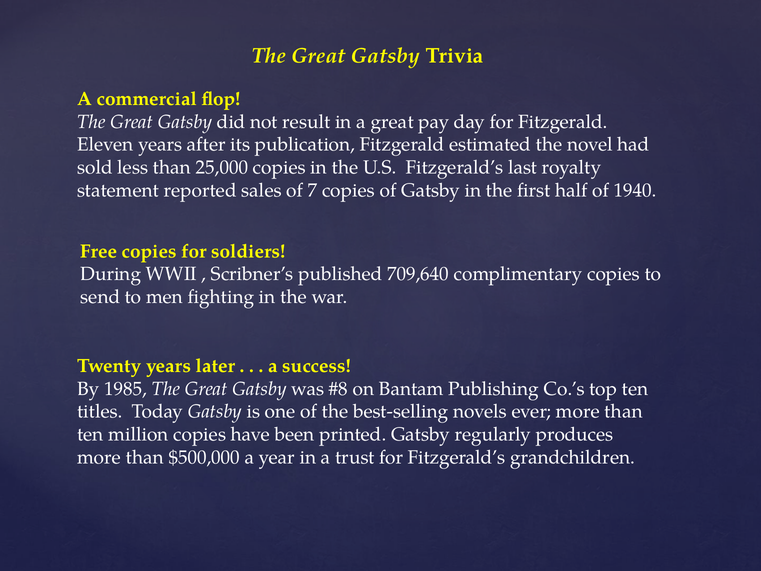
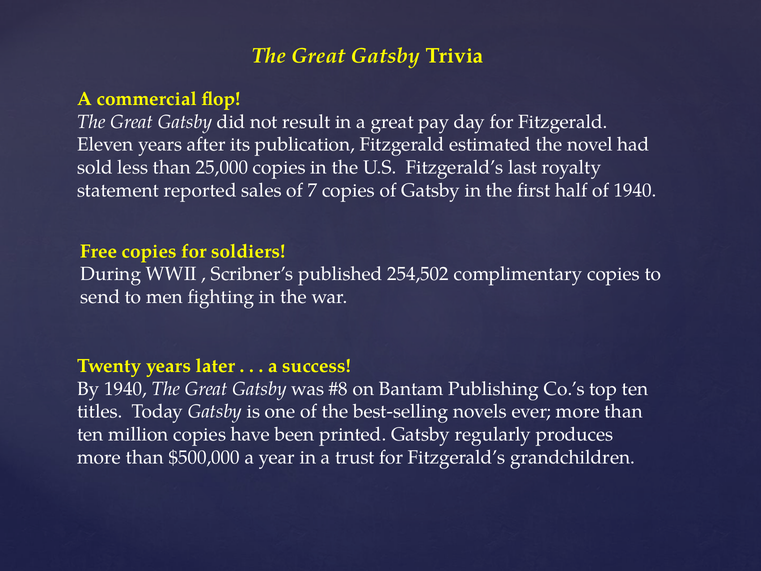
709,640: 709,640 -> 254,502 (418, 274)
By 1985: 1985 -> 1940 (125, 389)
